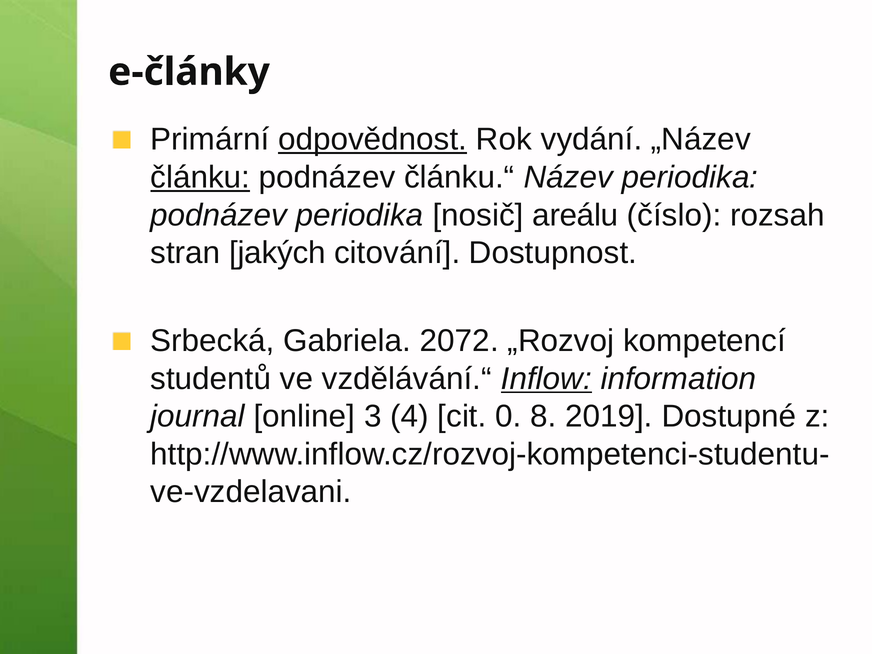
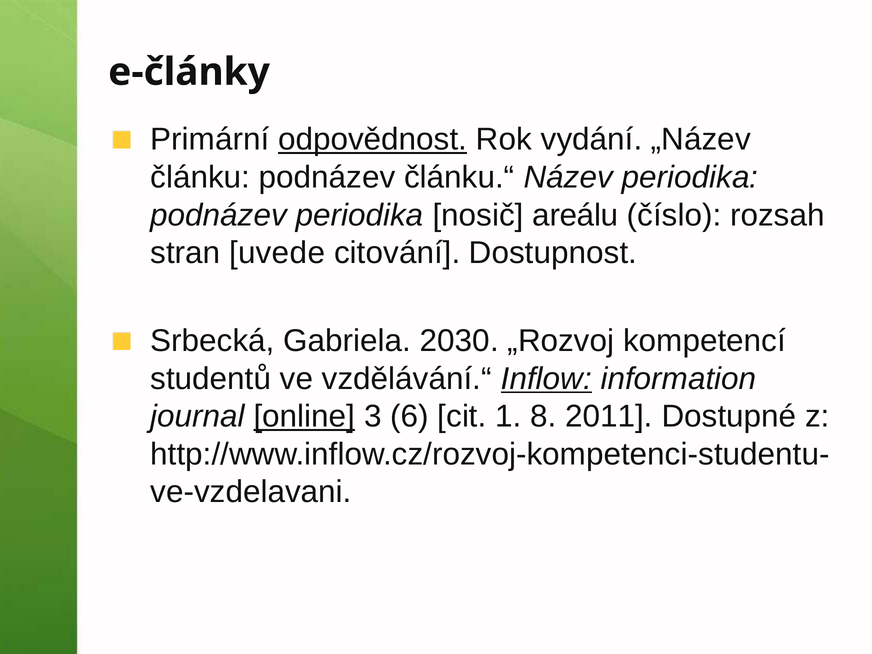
článku underline: present -> none (200, 177)
jakých: jakých -> uvede (277, 253)
2072: 2072 -> 2030 (459, 341)
online underline: none -> present (304, 417)
4: 4 -> 6 (409, 417)
0: 0 -> 1 (508, 417)
2019: 2019 -> 2011 (609, 417)
